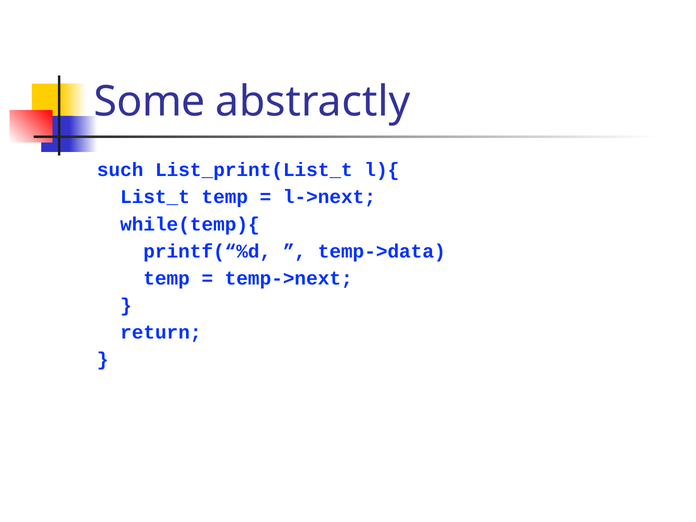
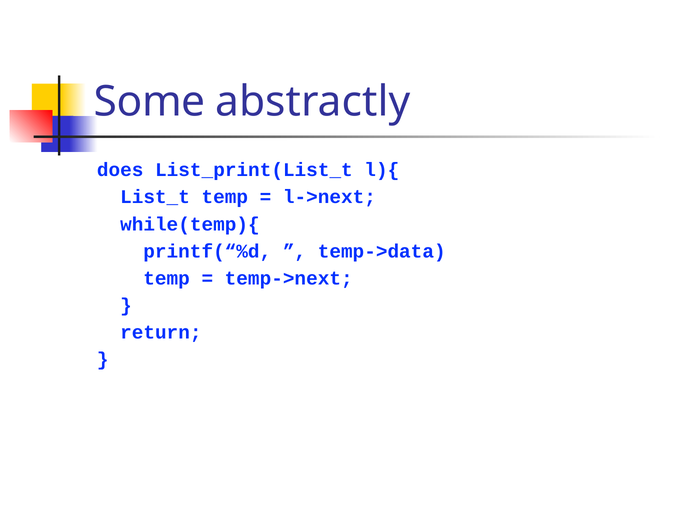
such: such -> does (120, 170)
